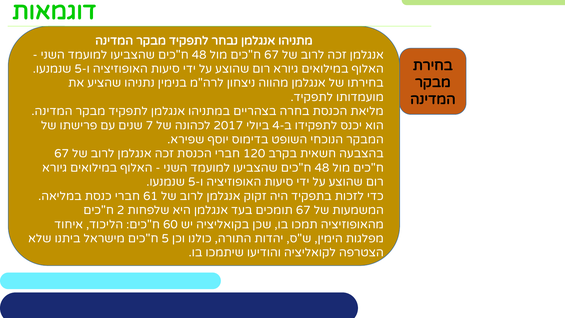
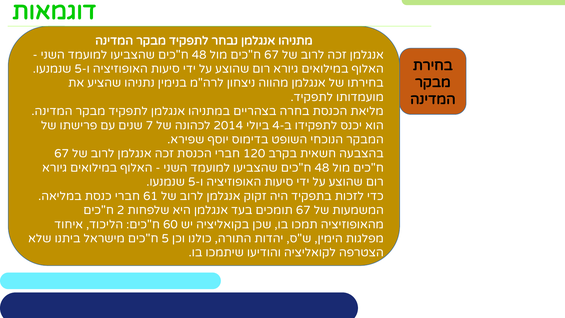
2017: 2017 -> 2014 (228, 125)
